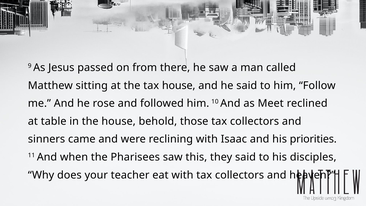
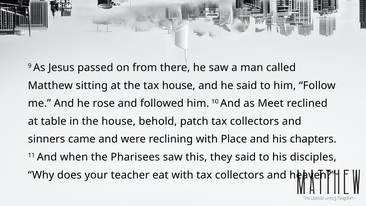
those: those -> patch (194, 121)
Isaac: Isaac -> Place (234, 139)
priorities: priorities -> chapters (313, 139)
